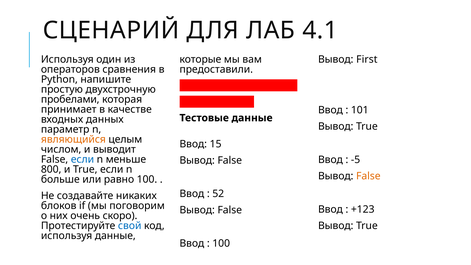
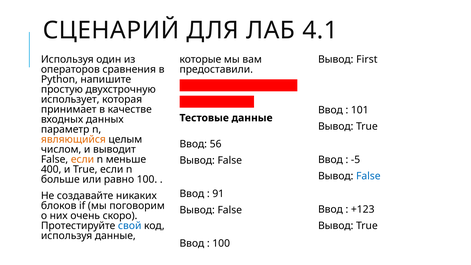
пробелами: пробелами -> использует (70, 99)
15: 15 -> 56 (216, 144)
если colour: blue -> orange (82, 159)
800: 800 -> 400 (51, 170)
False colour: orange -> blue (368, 176)
52: 52 -> 91 (218, 194)
